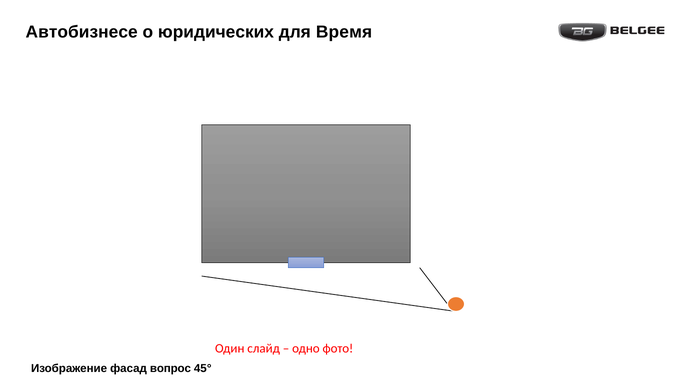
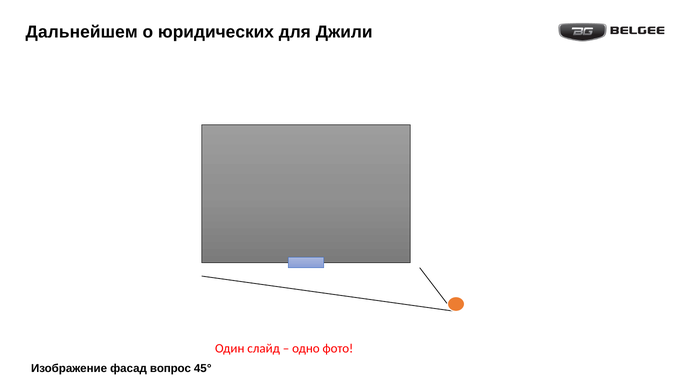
Автобизнесе: Автобизнесе -> Дальнейшем (82, 32)
Время: Время -> Джили (344, 32)
